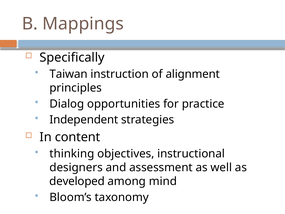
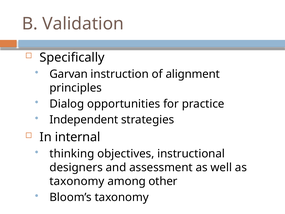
Mappings: Mappings -> Validation (83, 24)
Taiwan: Taiwan -> Garvan (69, 74)
content: content -> internal (78, 137)
developed: developed -> taxonomy (77, 181)
mind: mind -> other (163, 181)
